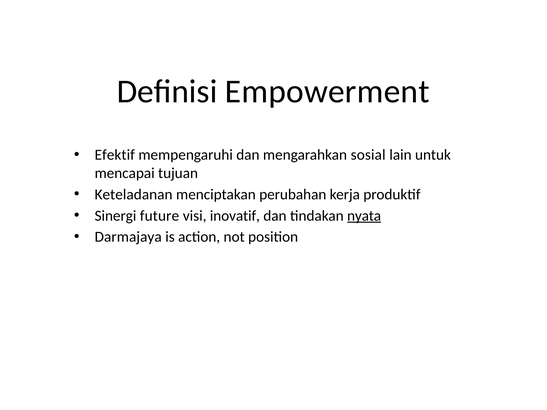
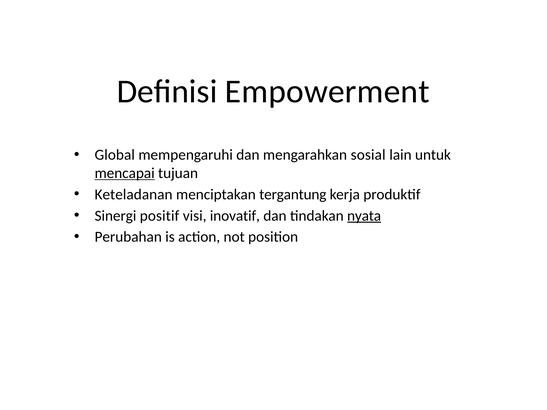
Efektif: Efektif -> Global (115, 155)
mencapai underline: none -> present (125, 173)
perubahan: perubahan -> tergantung (293, 195)
future: future -> positif (160, 216)
Darmajaya: Darmajaya -> Perubahan (128, 237)
